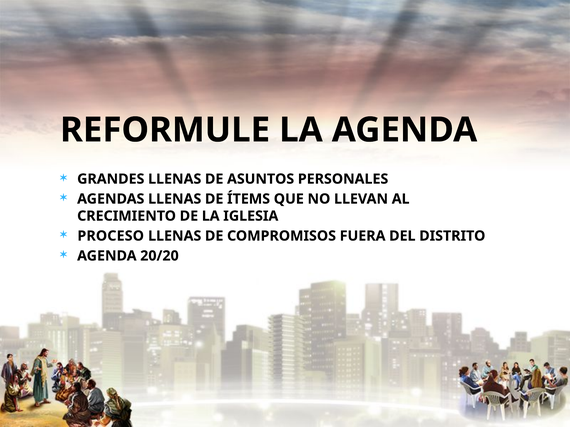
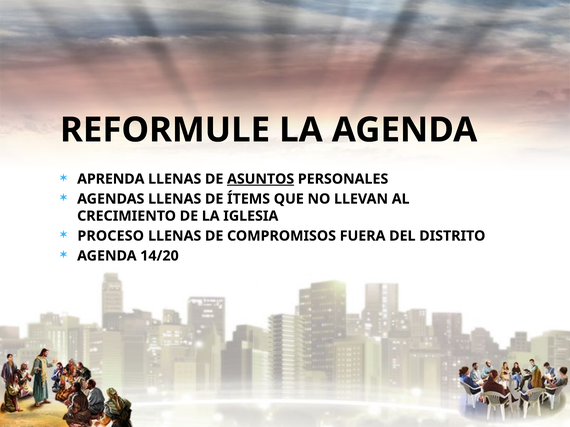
GRANDES: GRANDES -> APRENDA (111, 179)
ASUNTOS underline: none -> present (261, 179)
20/20: 20/20 -> 14/20 (159, 256)
